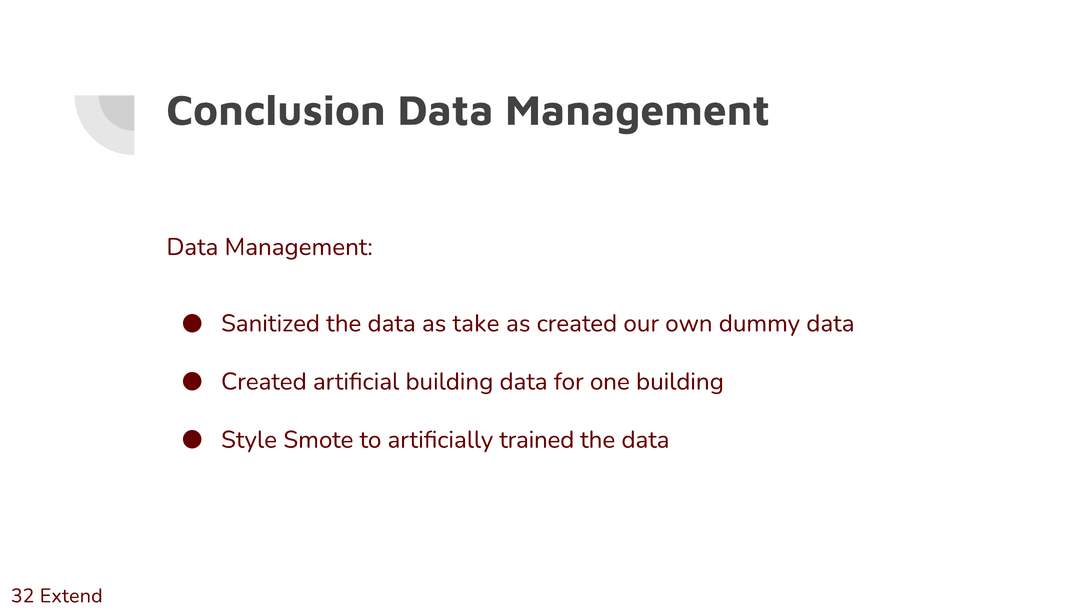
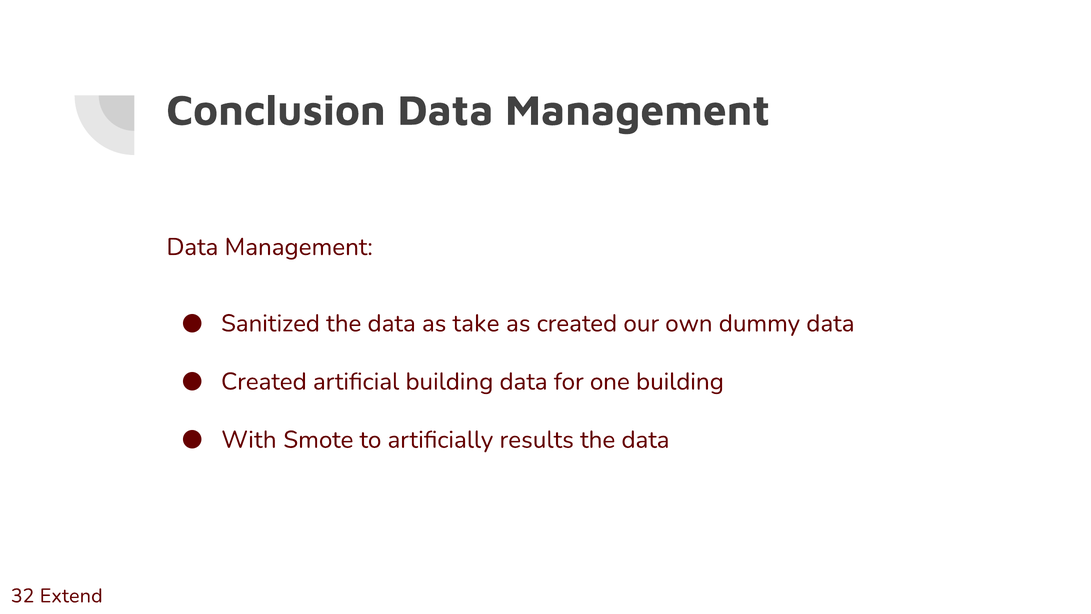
Style: Style -> With (249, 440)
trained: trained -> results (537, 440)
